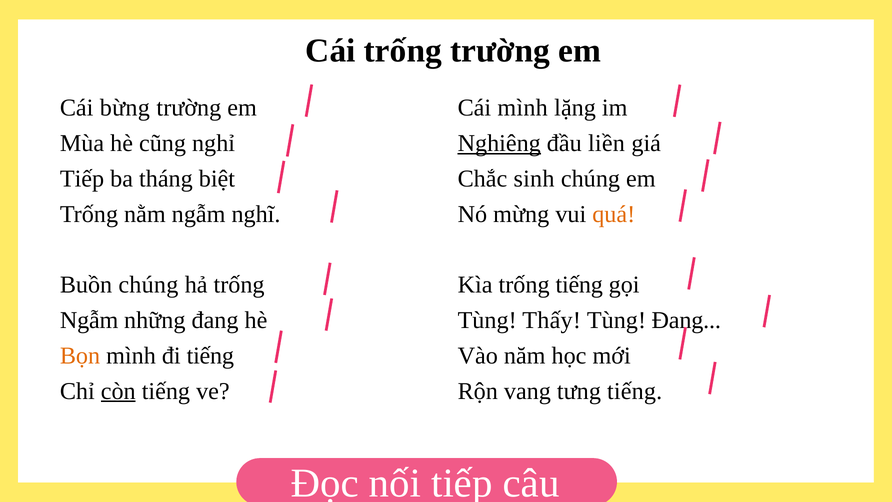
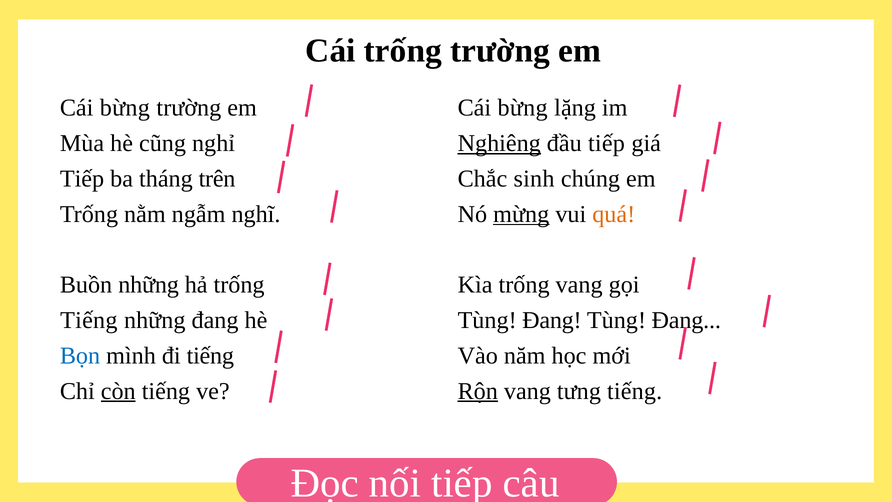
mình: mình -> bừng (523, 108)
đầu liền: liền -> tiếp (606, 143)
biệt: biệt -> trên (217, 179)
mừng underline: none -> present (521, 214)
trống tiếng: tiếng -> vang (579, 285)
Buồn chúng: chúng -> những (149, 285)
Ngẫm: Ngẫm -> Tiếng (89, 320)
Thấy: Thấy -> Đang (552, 320)
Bọn colour: orange -> blue (80, 355)
Rộn underline: none -> present (478, 391)
